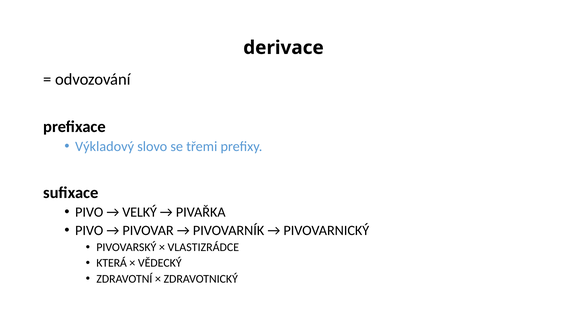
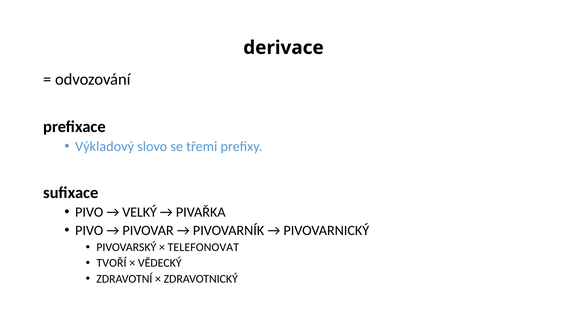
VLASTIZRÁDCE: VLASTIZRÁDCE -> TELEFONOVAT (203, 247)
KTERÁ: KTERÁ -> TVOŘÍ (111, 263)
